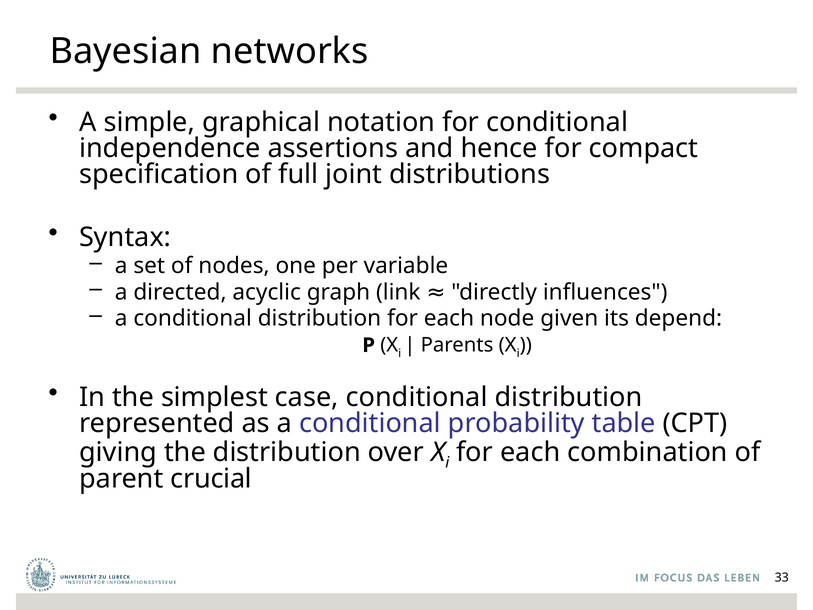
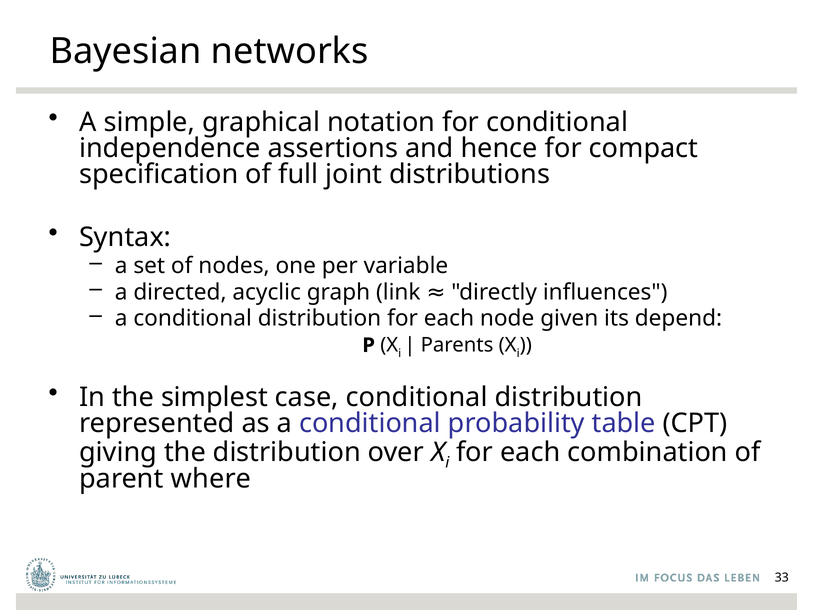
crucial: crucial -> where (211, 479)
